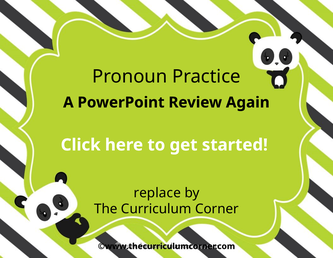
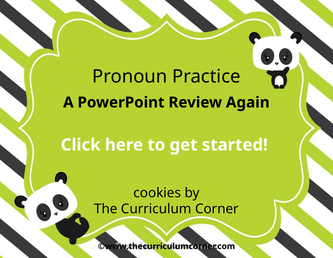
replace: replace -> cookies (157, 192)
